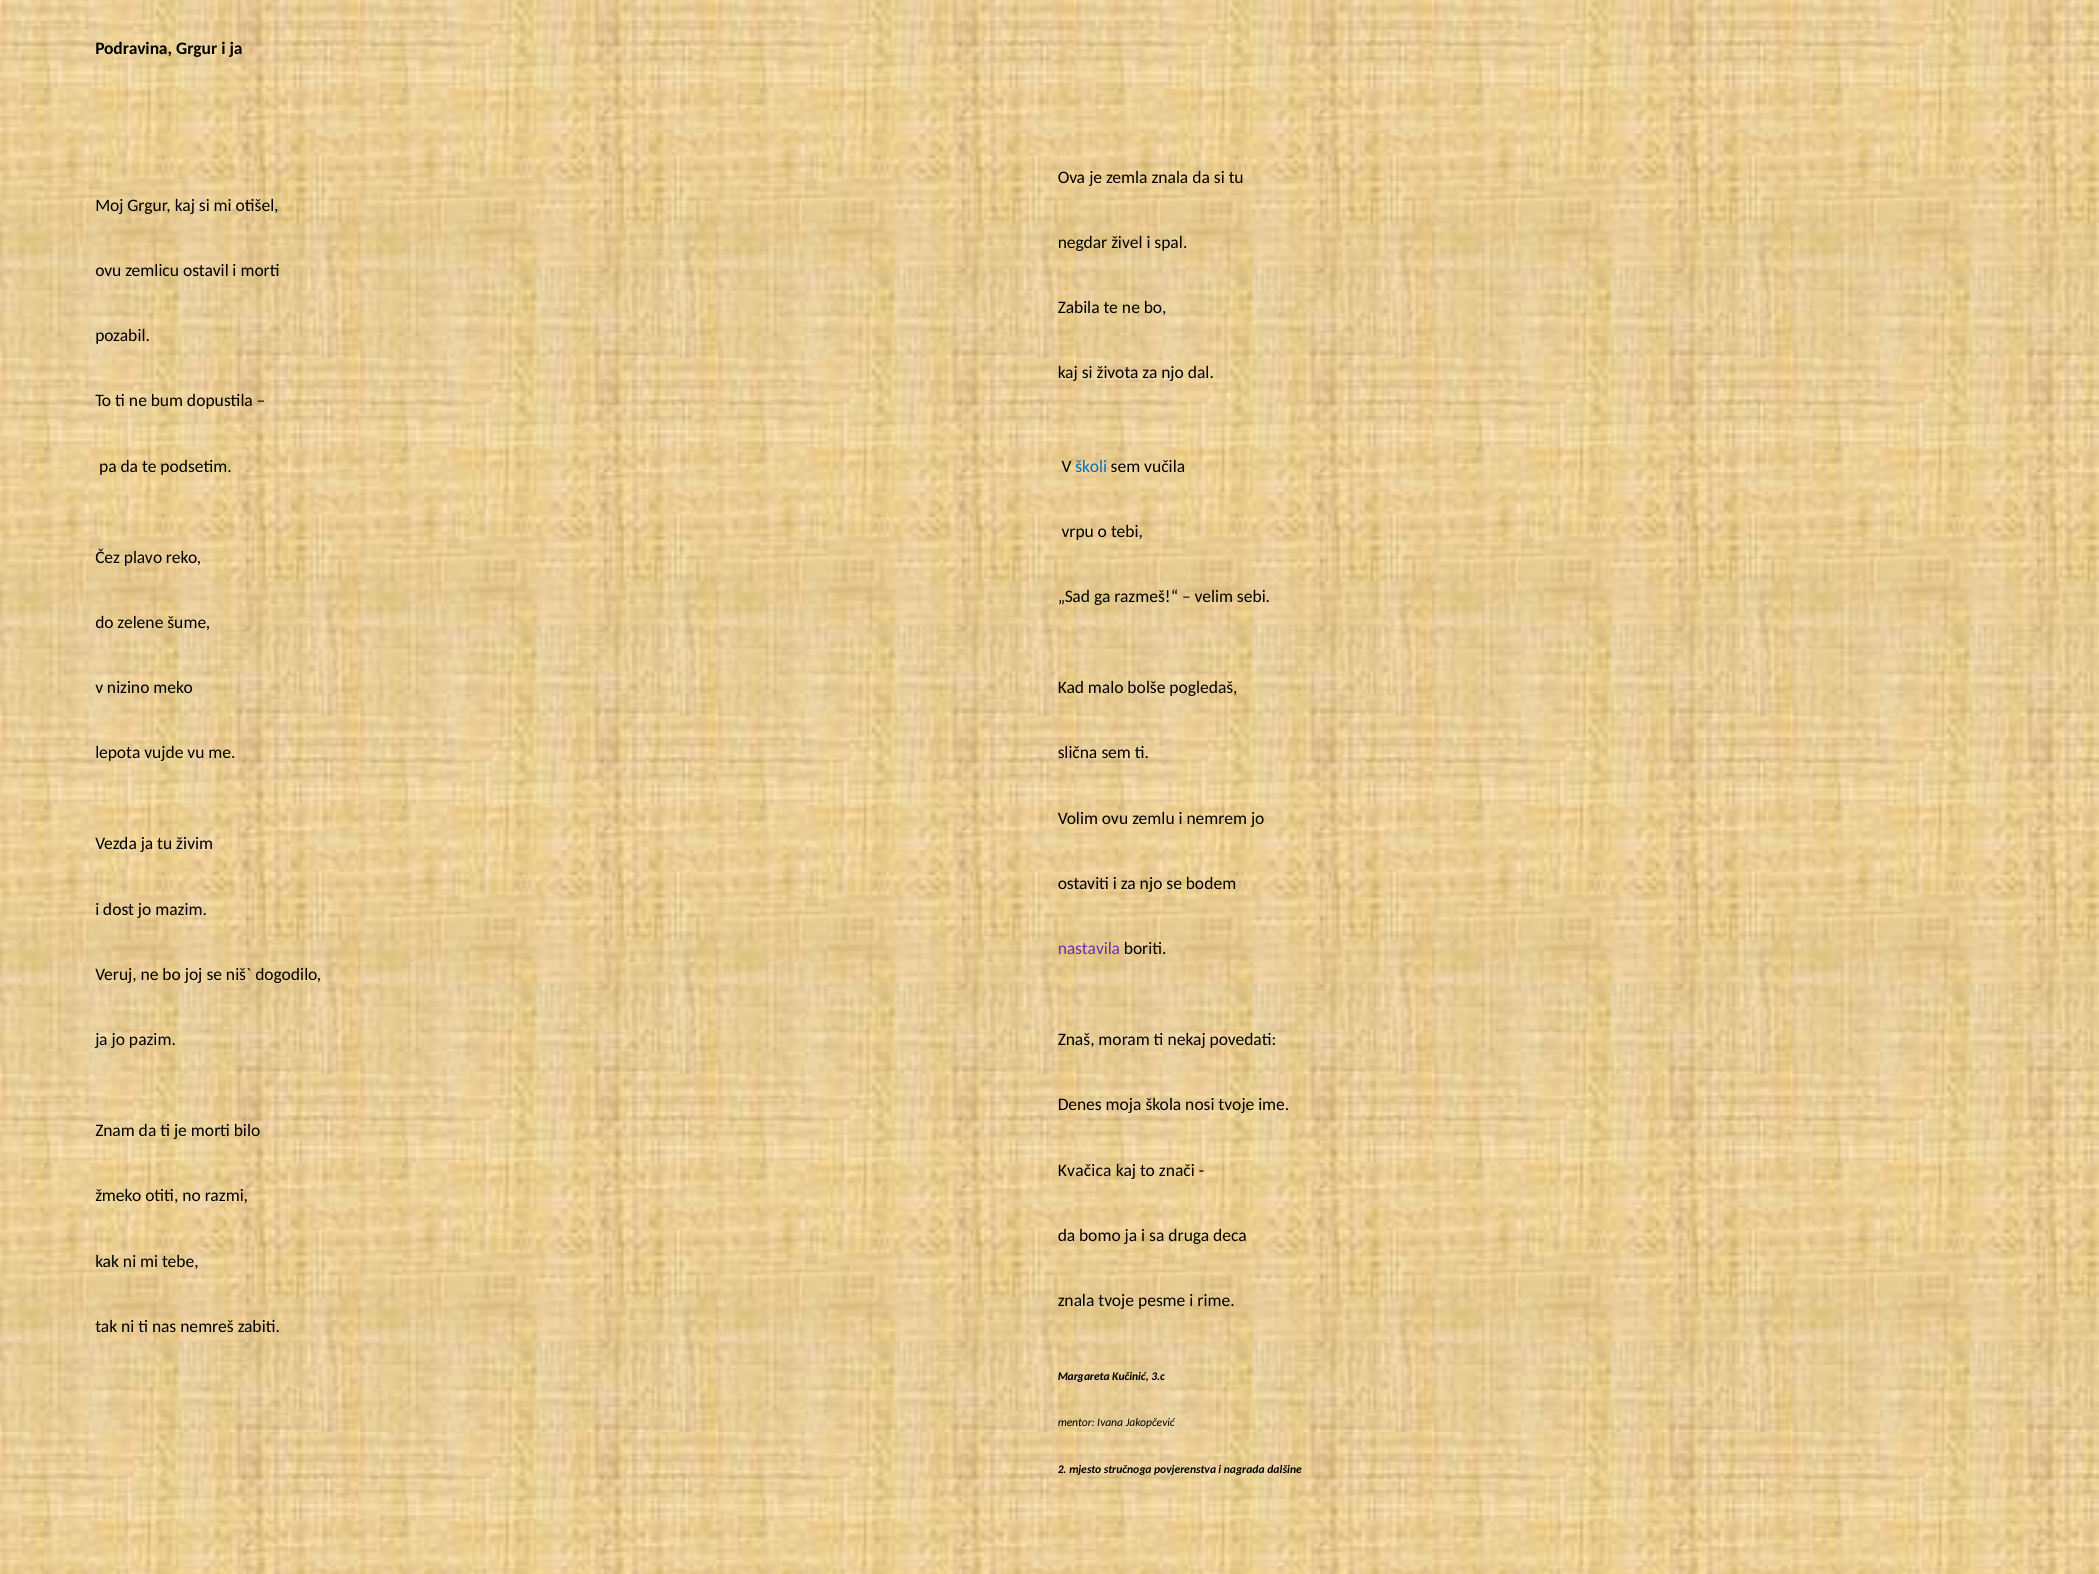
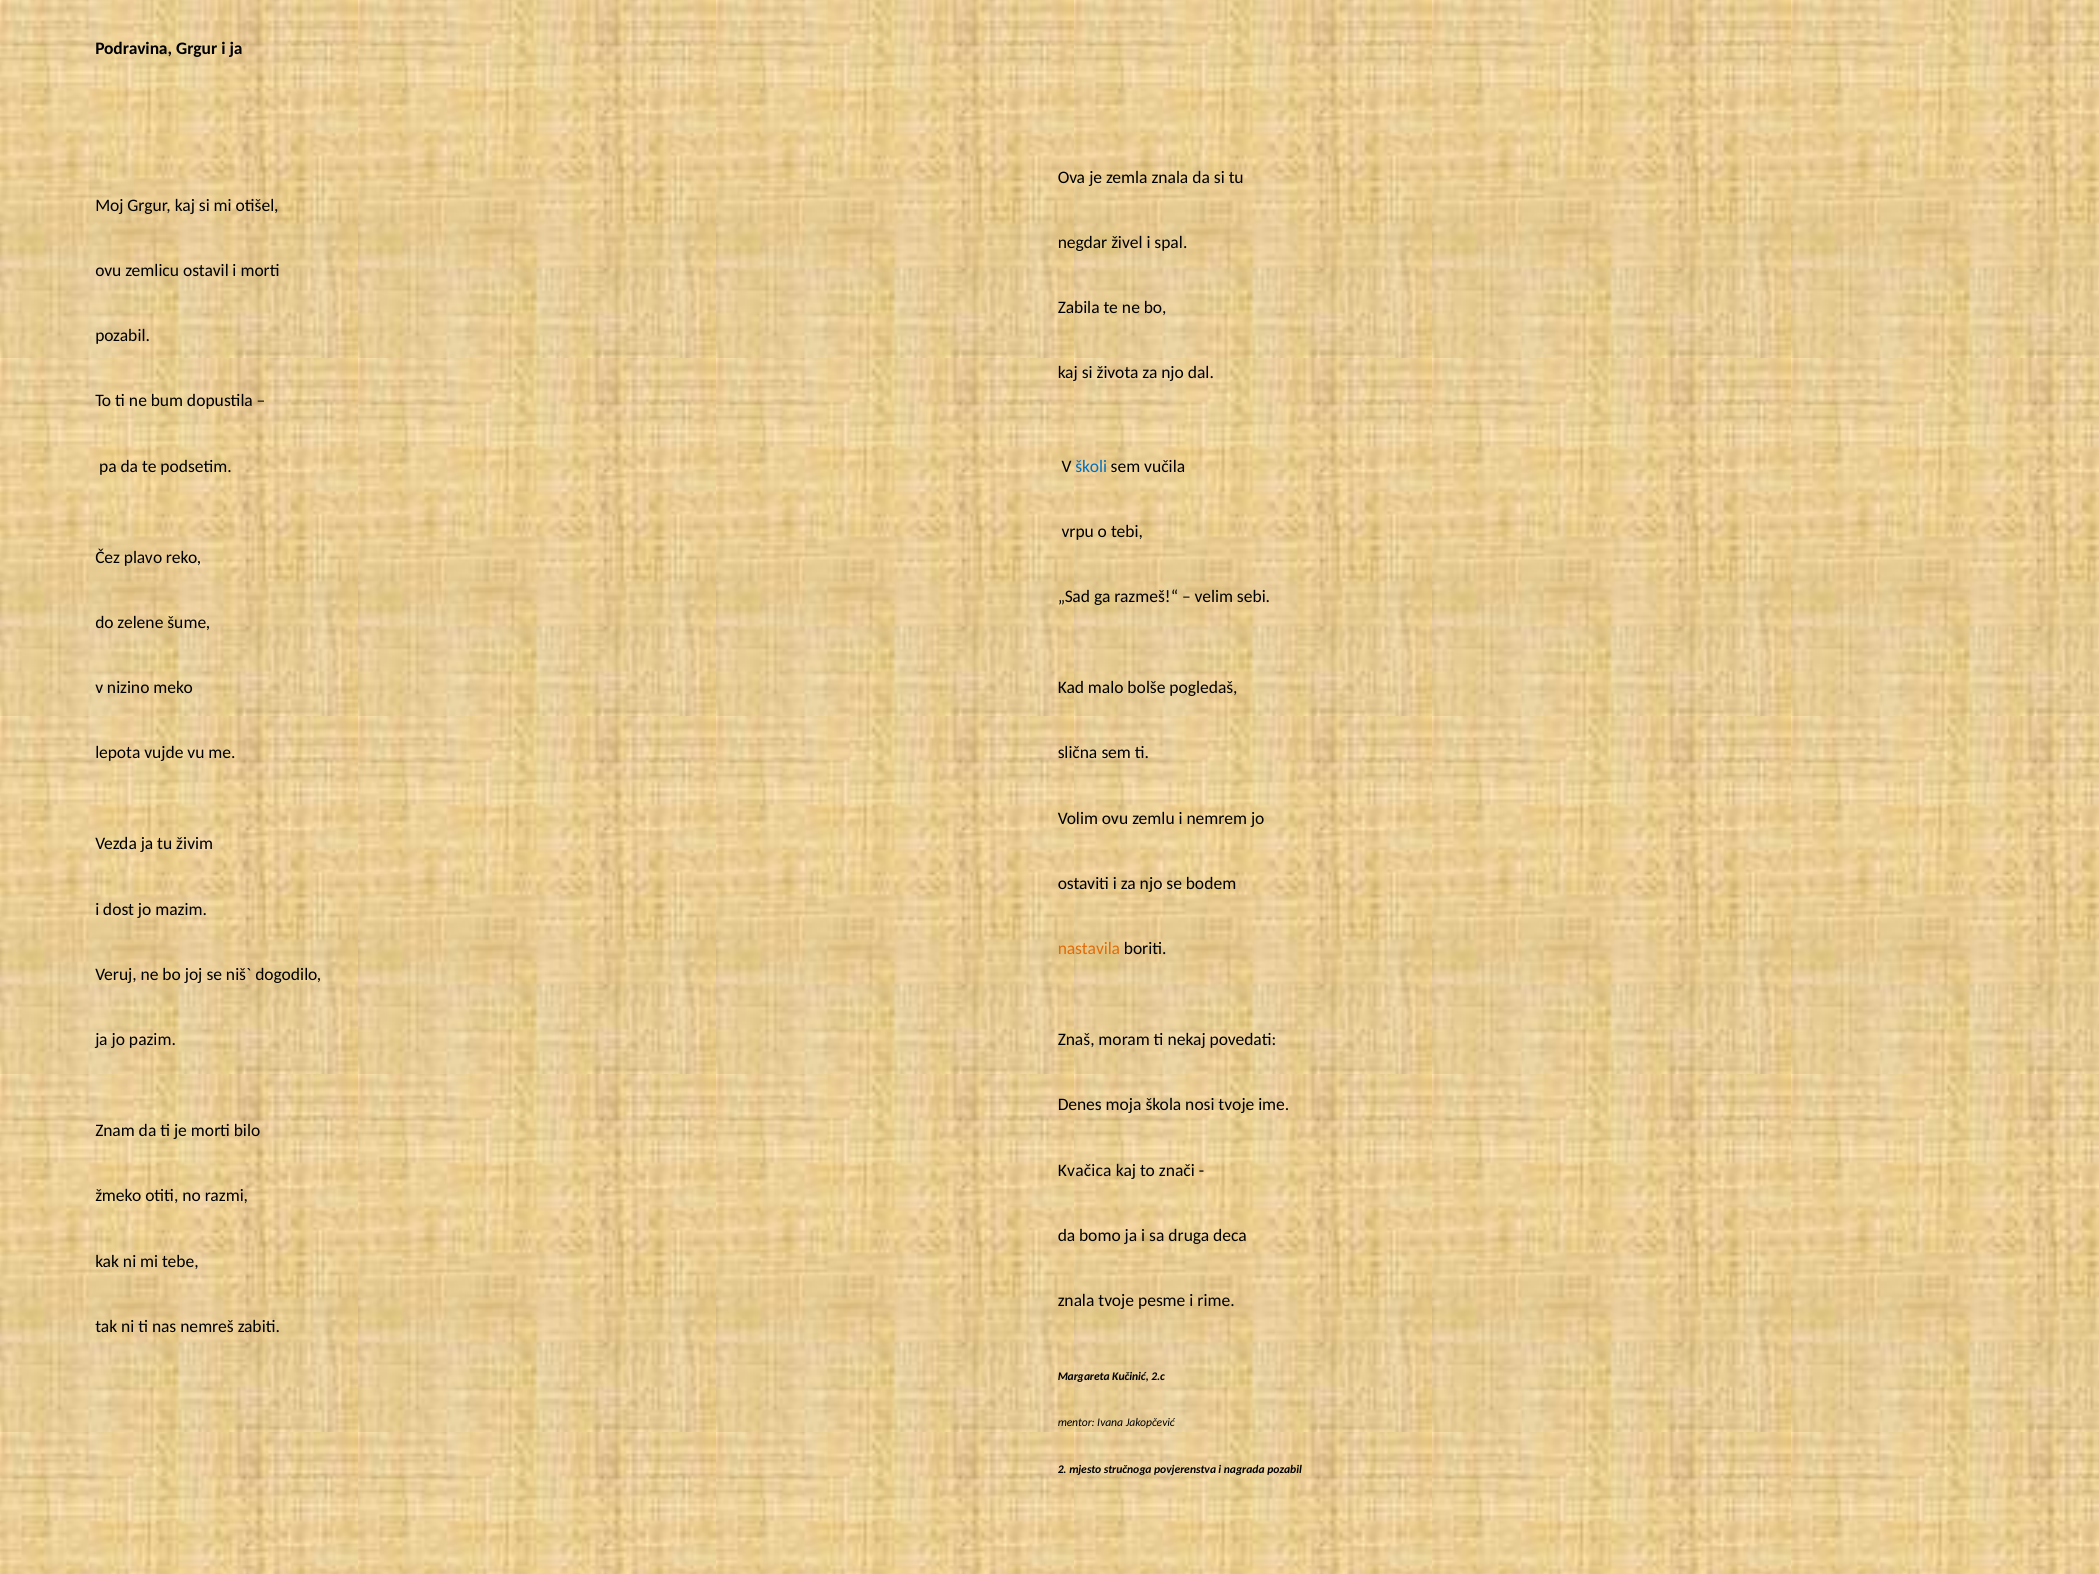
nastavila colour: purple -> orange (1089, 949)
3.c: 3.c -> 2.c (1158, 1377)
nagrada dalšine: dalšine -> pozabil (1285, 1470)
